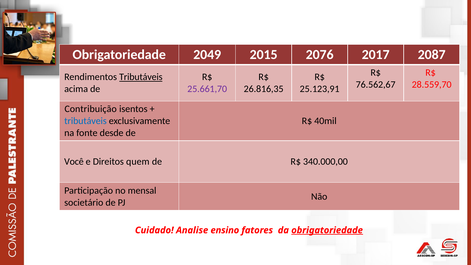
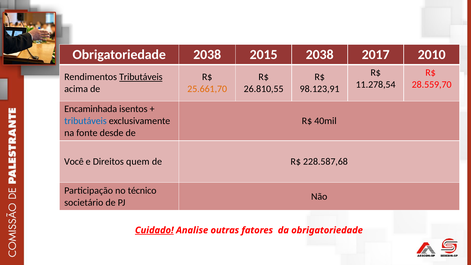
Obrigatoriedade 2049: 2049 -> 2038 (207, 55)
2015 2076: 2076 -> 2038 (320, 55)
2087: 2087 -> 2010 (432, 55)
76.562,67: 76.562,67 -> 11.278,54 (376, 85)
25.661,70 colour: purple -> orange (207, 89)
26.816,35: 26.816,35 -> 26.810,55 (264, 89)
25.123,91: 25.123,91 -> 98.123,91 (320, 89)
Contribuição: Contribuição -> Encaminhada (91, 109)
340.000,00: 340.000,00 -> 228.587,68 (325, 162)
mensal: mensal -> técnico (142, 190)
Cuidado underline: none -> present (154, 230)
ensino: ensino -> outras (225, 230)
obrigatoriedade underline: present -> none (327, 230)
